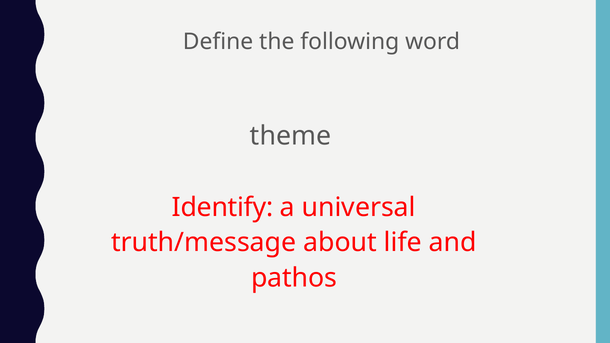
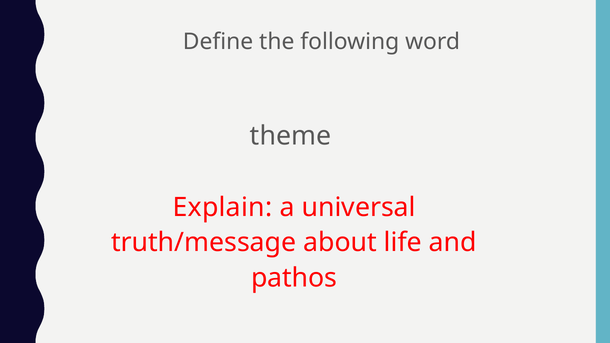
Identify: Identify -> Explain (222, 208)
